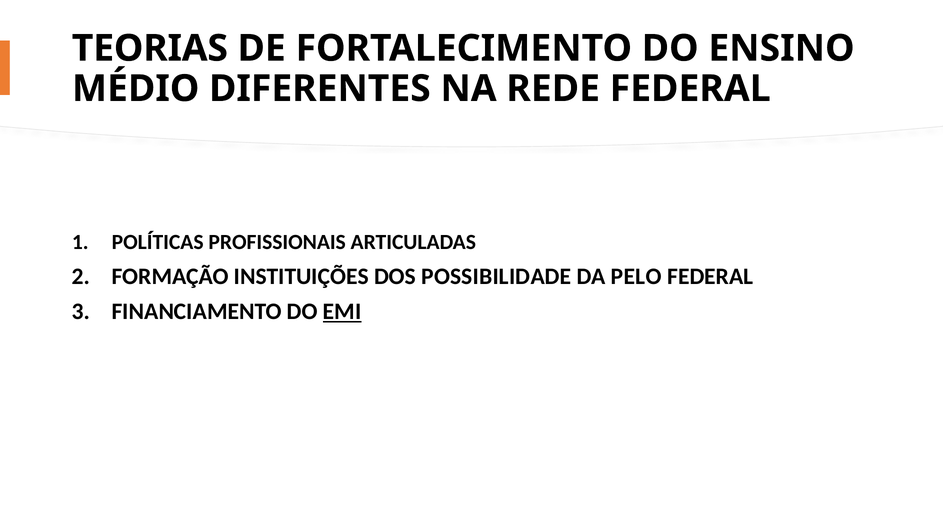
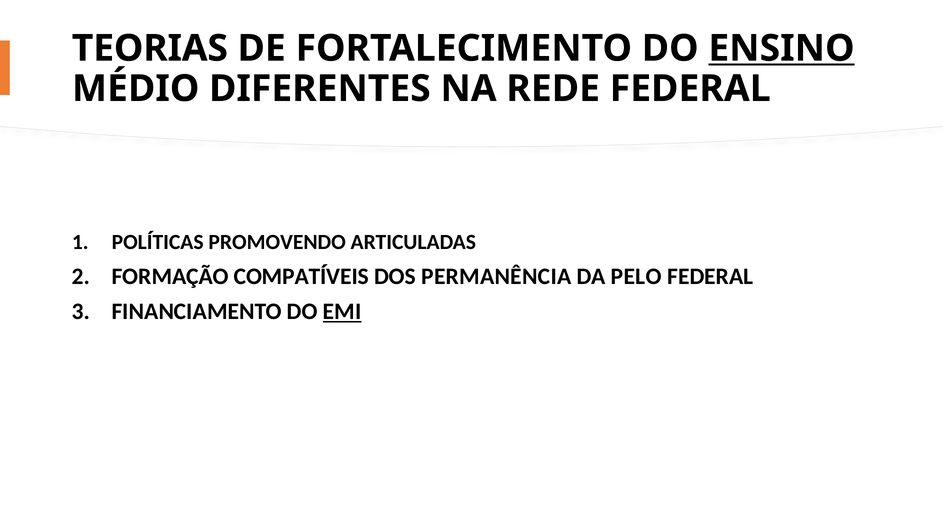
ENSINO underline: none -> present (781, 48)
PROFISSIONAIS: PROFISSIONAIS -> PROMOVENDO (277, 242)
INSTITUIÇÕES: INSTITUIÇÕES -> COMPATÍVEIS (301, 277)
POSSIBILIDADE: POSSIBILIDADE -> PERMANÊNCIA (496, 277)
